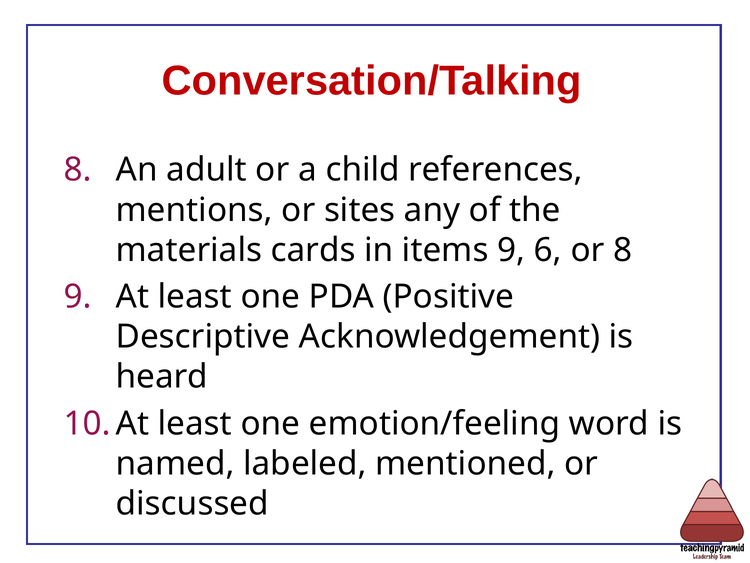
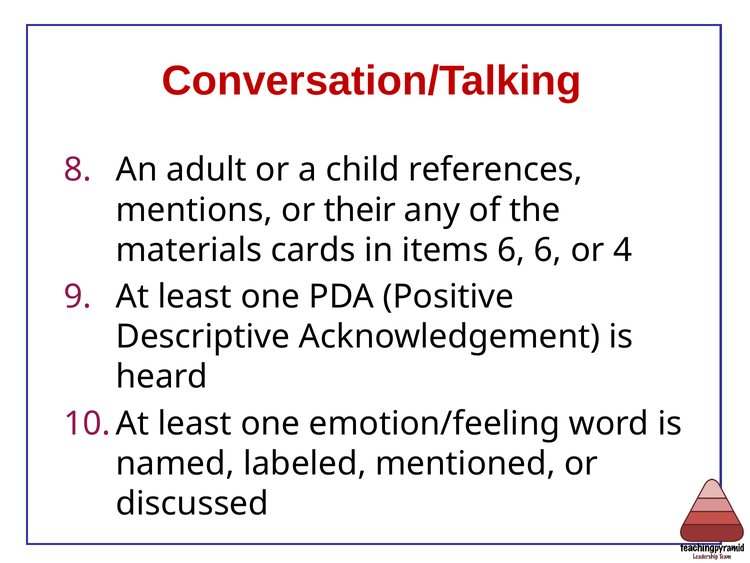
sites: sites -> their (360, 210)
items 9: 9 -> 6 (511, 250)
or 8: 8 -> 4 (623, 250)
